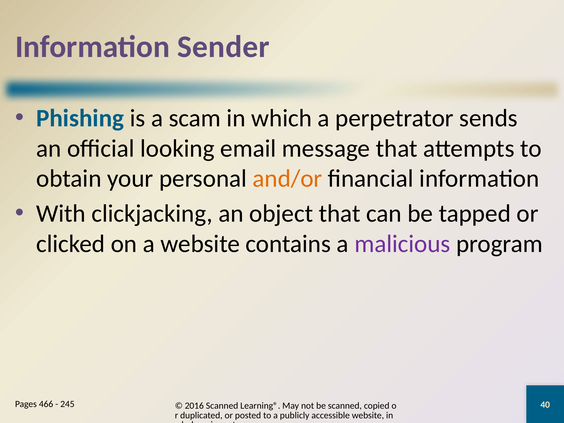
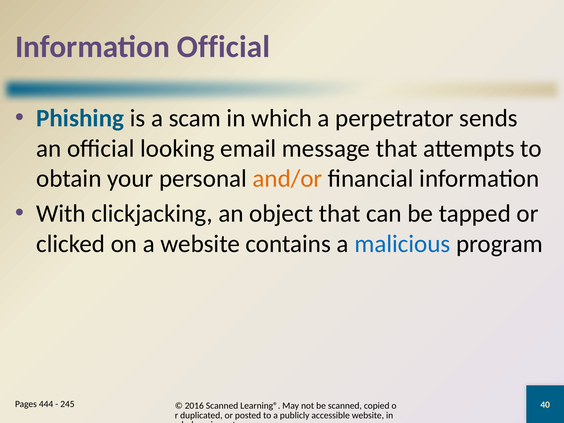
Information Sender: Sender -> Official (223, 47)
malicious colour: purple -> blue (402, 244)
466: 466 -> 444 (46, 404)
